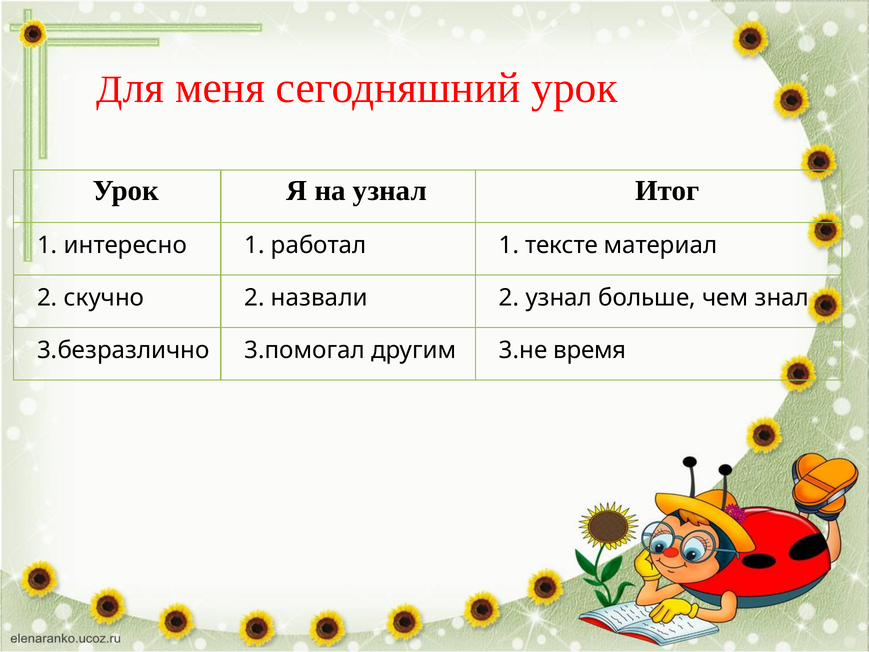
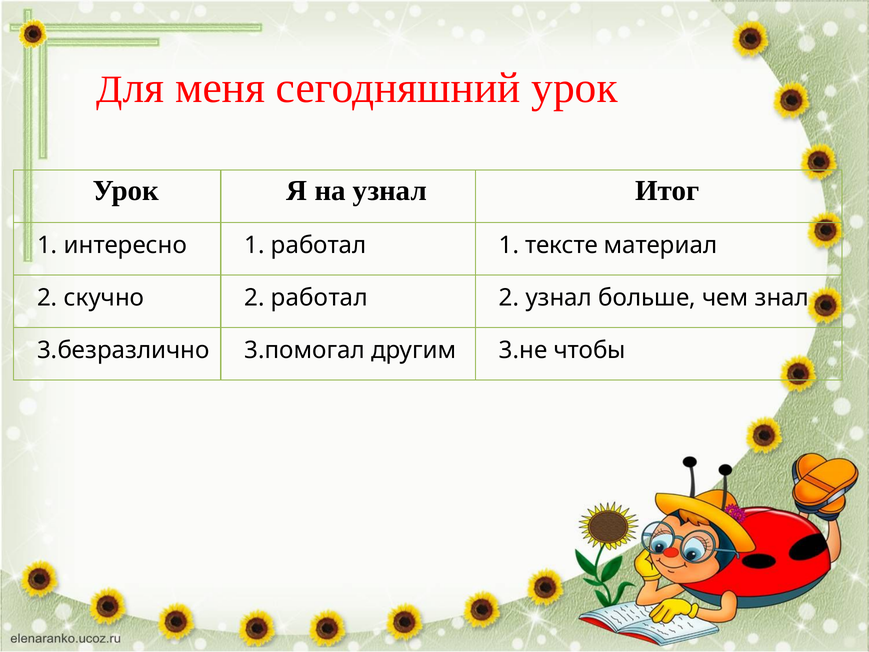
2 назвали: назвали -> работал (319, 298)
время: время -> чтобы (590, 350)
